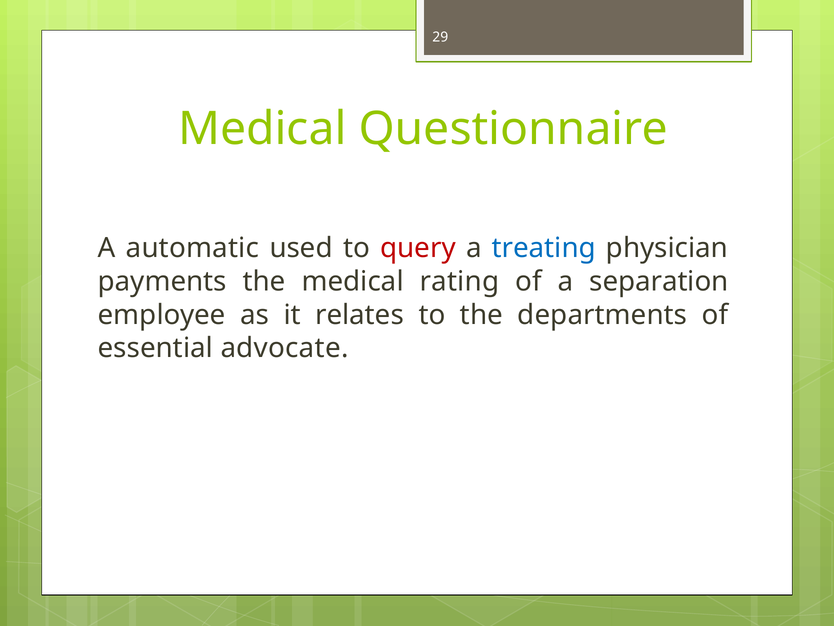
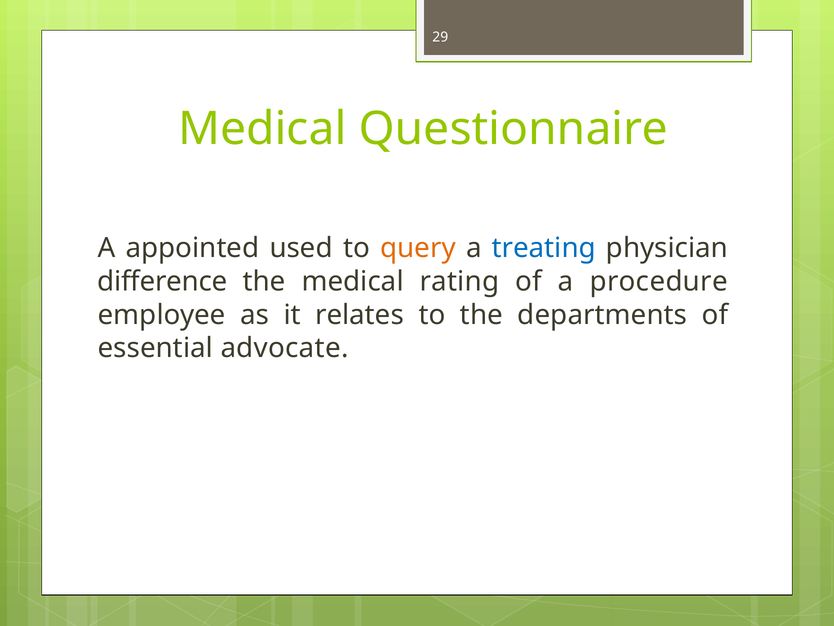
automatic: automatic -> appointed (193, 248)
query colour: red -> orange (418, 248)
payments: payments -> difference (162, 281)
separation: separation -> procedure (659, 281)
